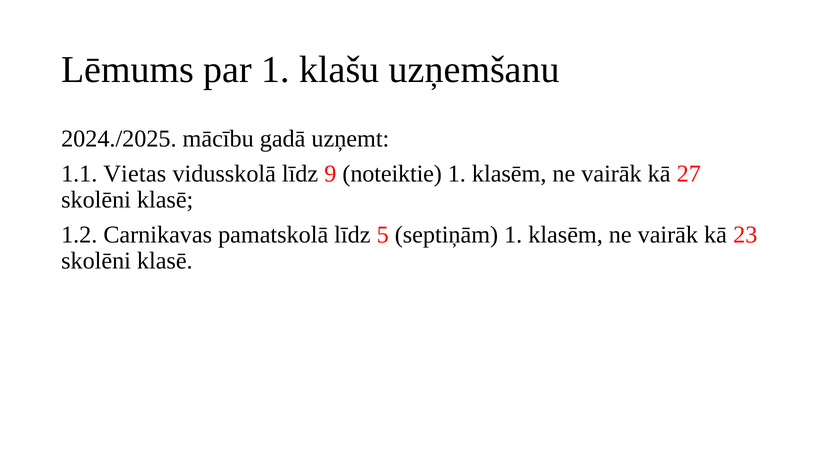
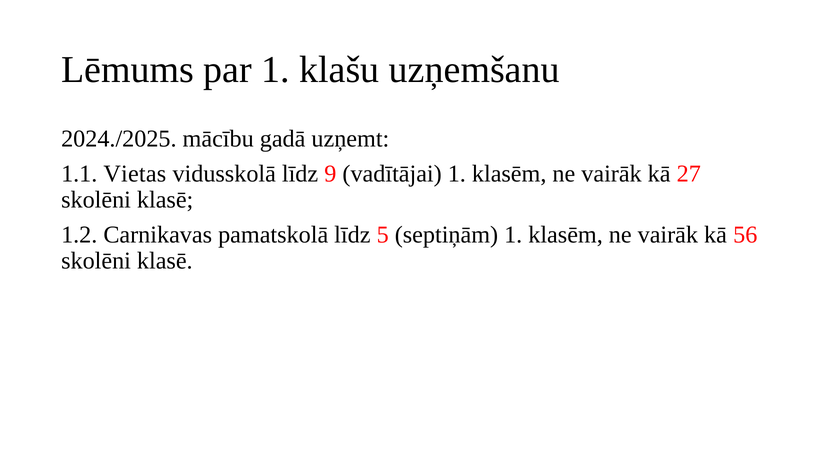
noteiktie: noteiktie -> vadītājai (392, 174)
23: 23 -> 56 (745, 235)
